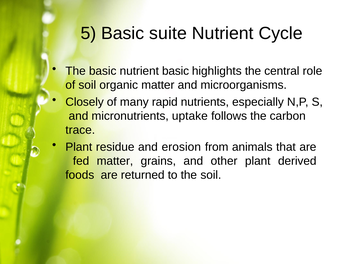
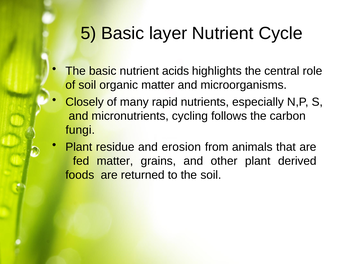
suite: suite -> layer (168, 33)
nutrient basic: basic -> acids (176, 71)
uptake: uptake -> cycling (190, 116)
trace: trace -> fungi (80, 130)
